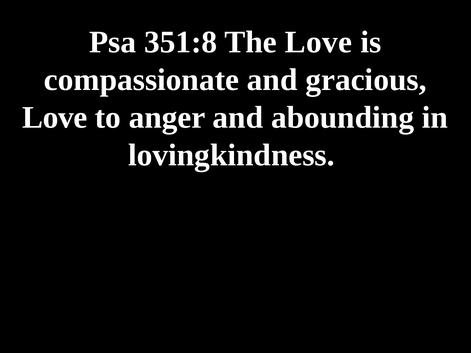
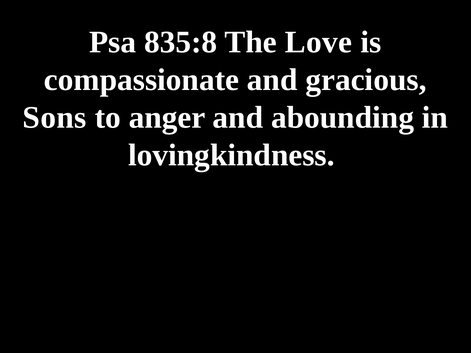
351:8: 351:8 -> 835:8 (181, 42)
Love: Love -> Sons (55, 118)
